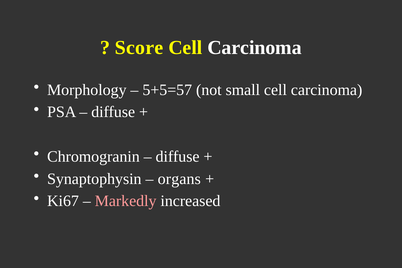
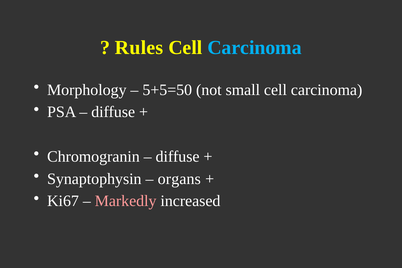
Score: Score -> Rules (139, 48)
Carcinoma colour: white -> light blue (255, 48)
5+5=57: 5+5=57 -> 5+5=50 (167, 90)
